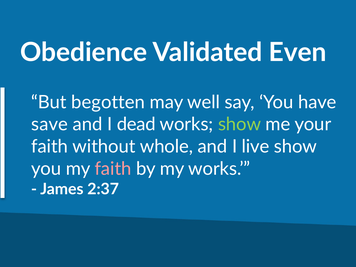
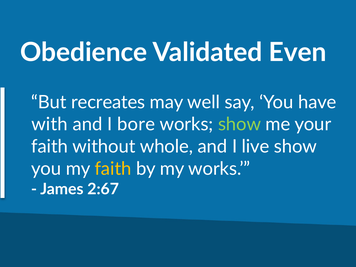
begotten: begotten -> recreates (108, 102)
save: save -> with (50, 124)
dead: dead -> bore (136, 124)
faith colour: pink -> yellow (113, 169)
2:37: 2:37 -> 2:67 (103, 189)
